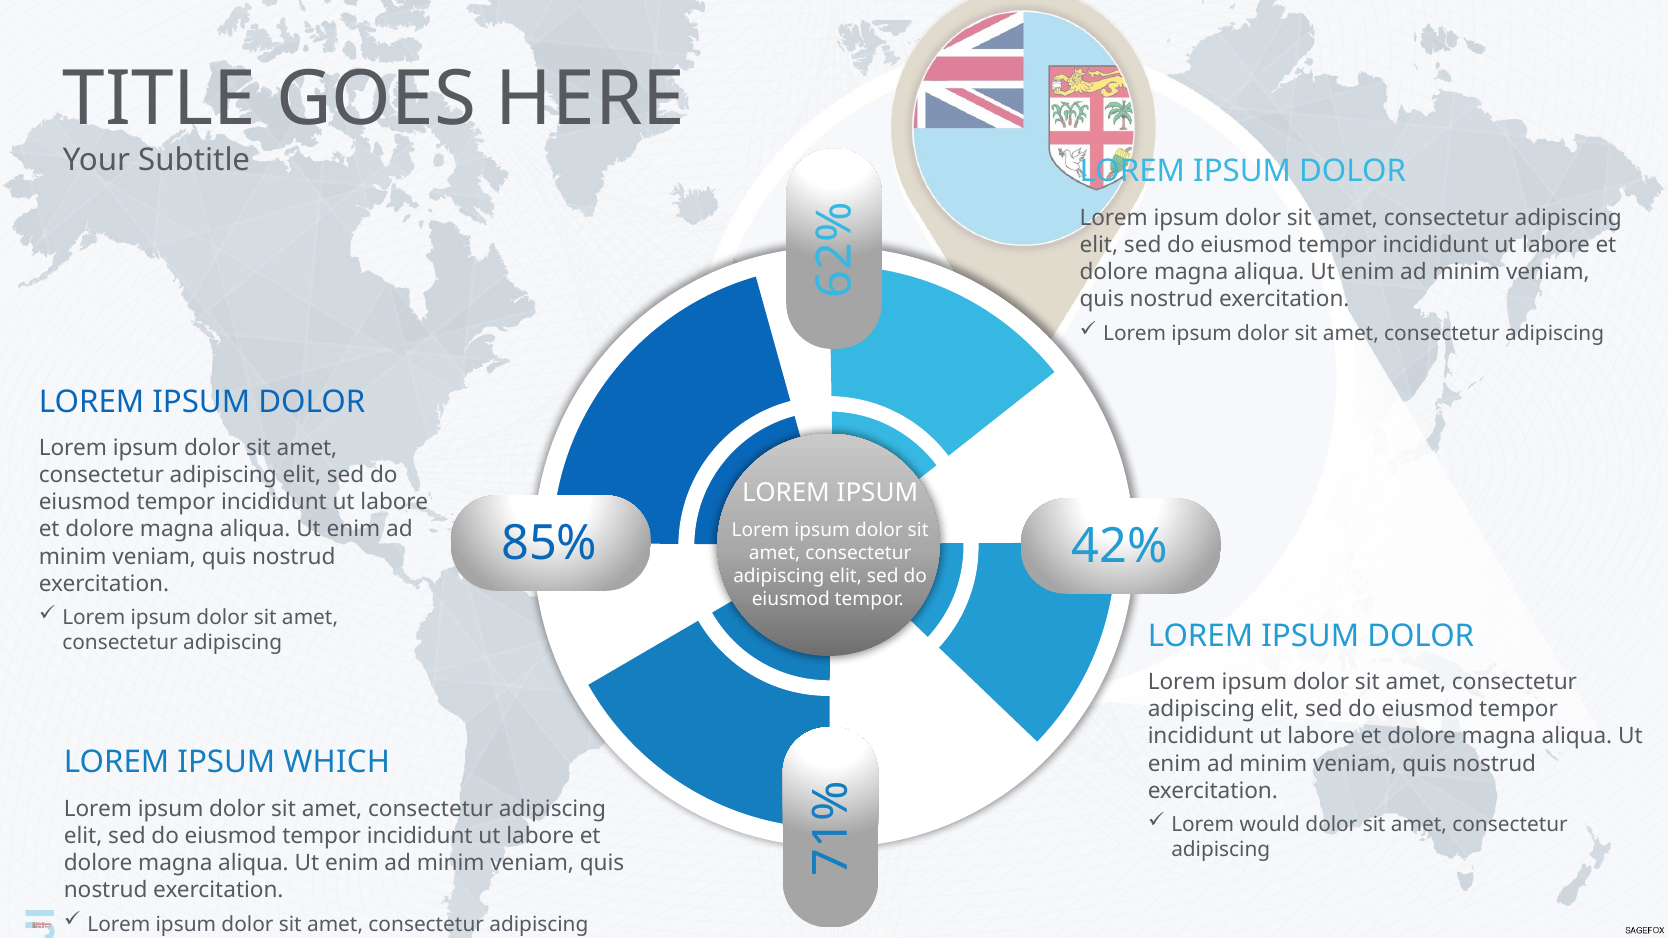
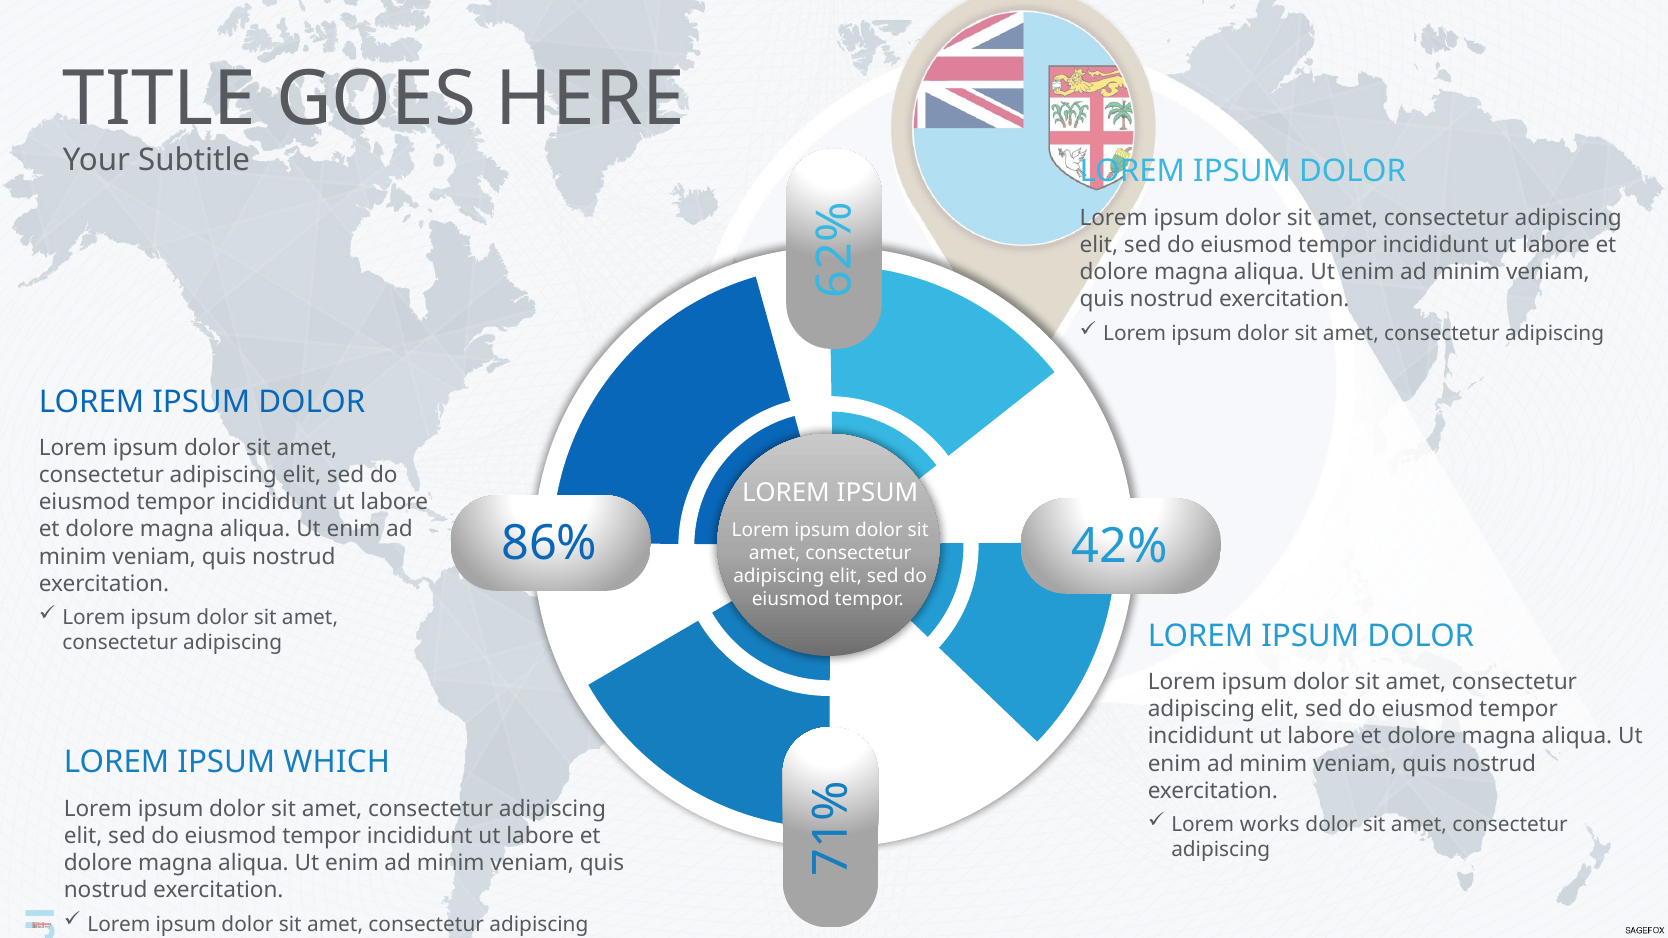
85%: 85% -> 86% (549, 544)
would: would -> works (1270, 825)
